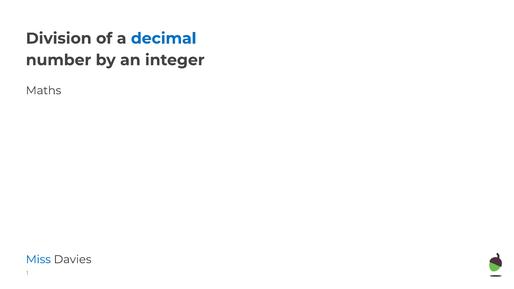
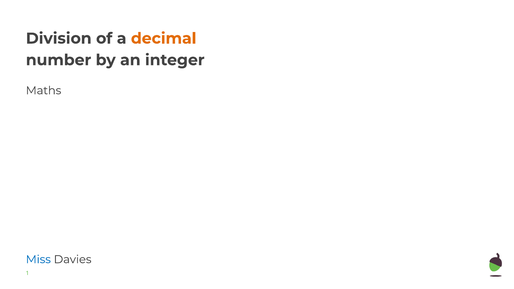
decimal colour: blue -> orange (164, 38)
